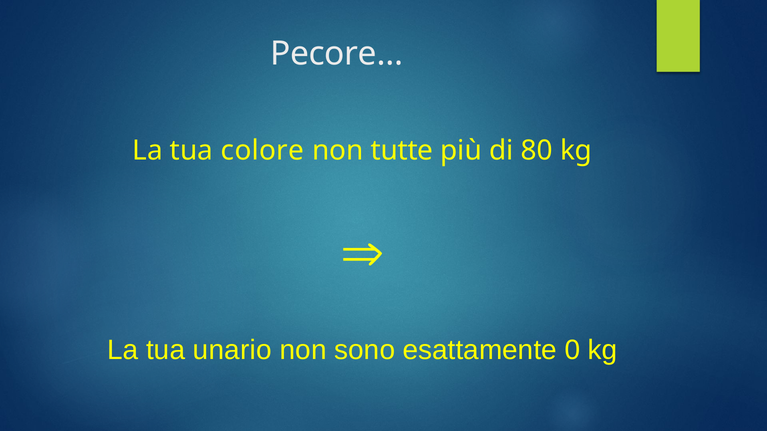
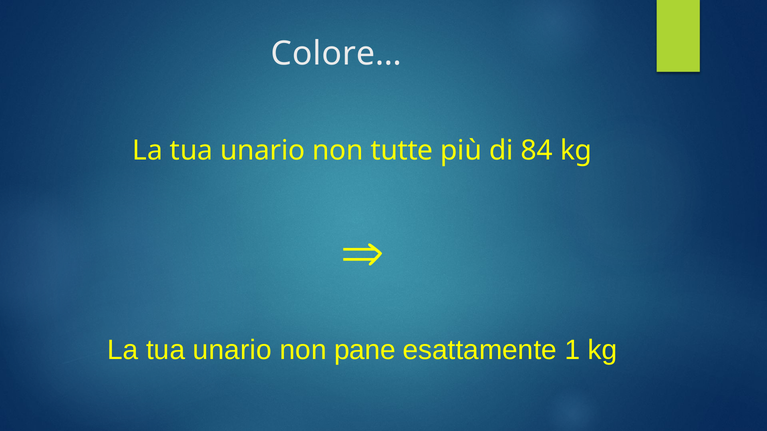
Pecore…: Pecore… -> Colore… (336, 54)
colore: colore -> unario (263, 151)
80: 80 -> 84 (537, 151)
sono: sono -> pane (365, 351)
0: 0 -> 1 (572, 351)
